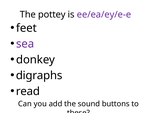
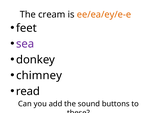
pottey: pottey -> cream (52, 15)
ee/ea/ey/e-e colour: purple -> orange (104, 15)
digraphs: digraphs -> chimney (39, 76)
